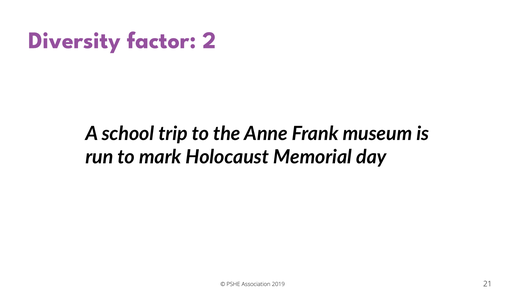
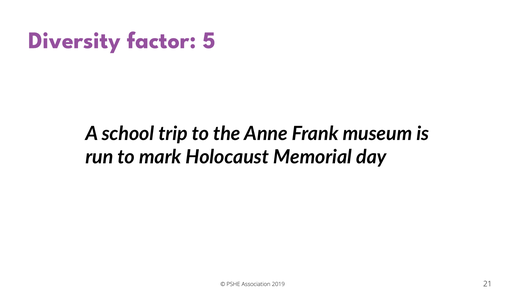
2: 2 -> 5 (209, 40)
